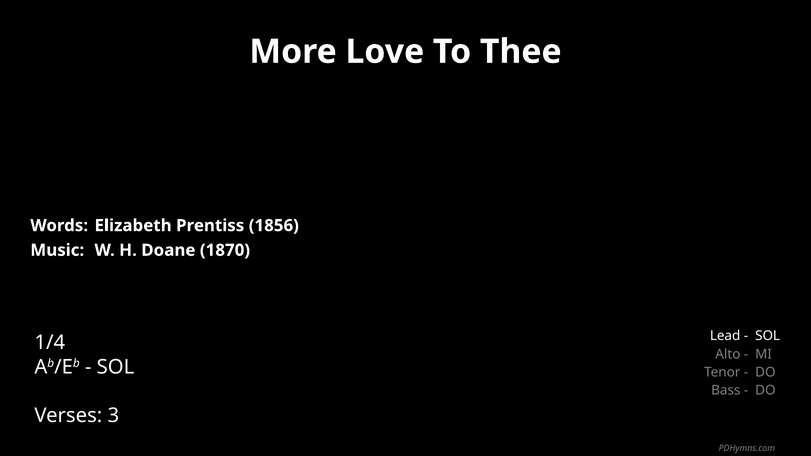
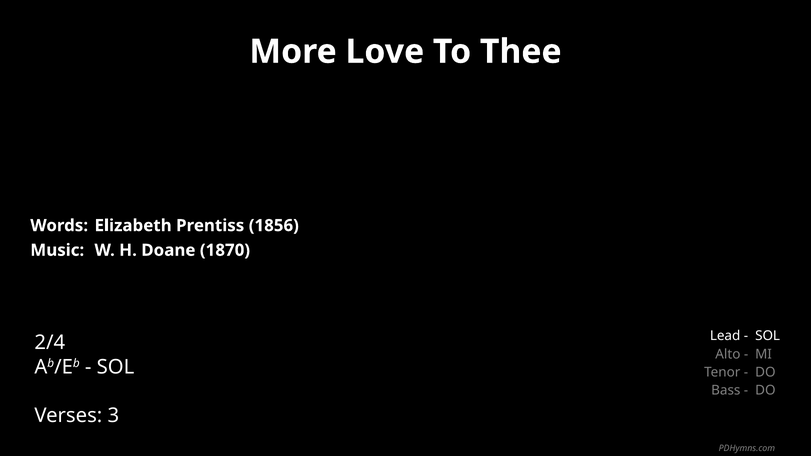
1/4: 1/4 -> 2/4 (50, 343)
